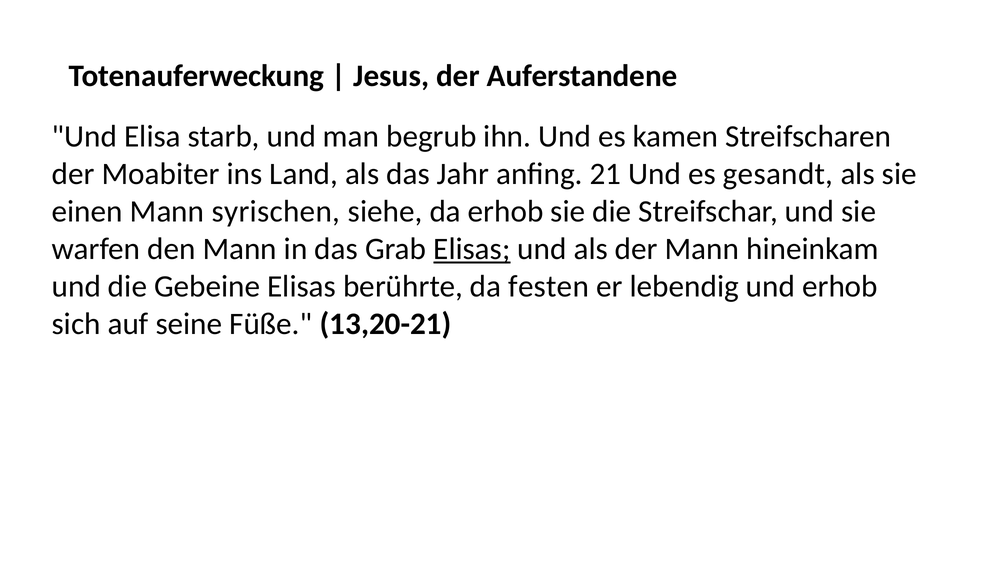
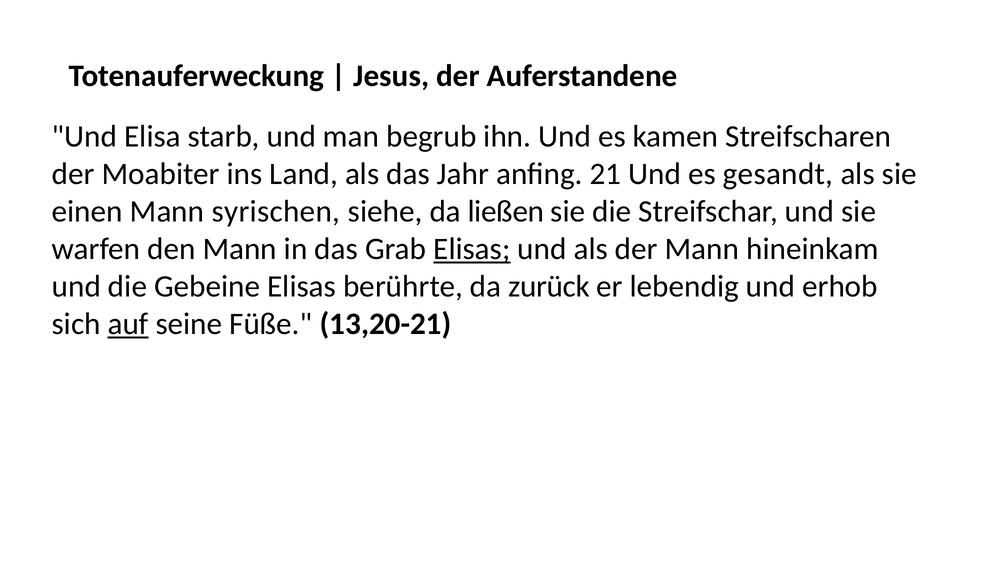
da erhob: erhob -> ließen (506, 211)
festen: festen -> zurück (549, 286)
auf underline: none -> present (128, 324)
